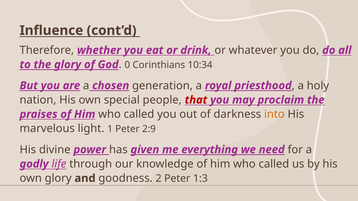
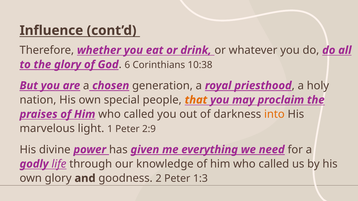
0: 0 -> 6 (127, 65)
10:34: 10:34 -> 10:38 (200, 65)
that colour: red -> orange (196, 100)
